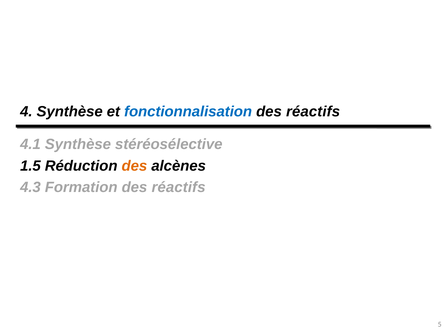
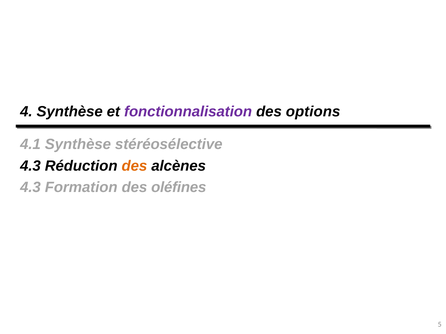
fonctionnalisation colour: blue -> purple (188, 112)
réactifs: réactifs -> options (313, 112)
1.5: 1.5 -> 4.3 (30, 166)
réactifs: réactifs -> oléfines (179, 188)
